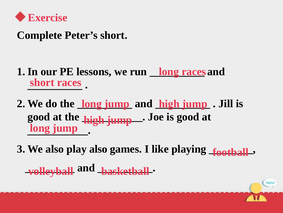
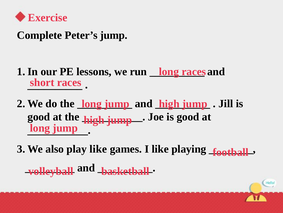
Peter’s short: short -> jump (114, 35)
play also: also -> like (98, 148)
